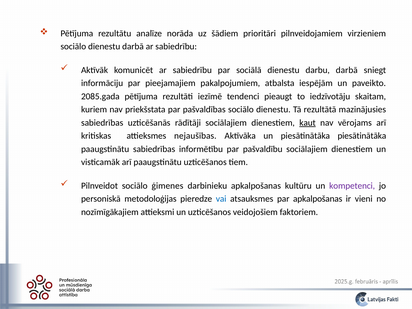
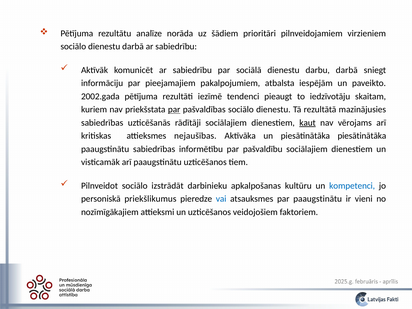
2085.gada: 2085.gada -> 2002.gada (100, 96)
par underline: none -> present (174, 110)
ģimenes: ģimenes -> izstrādāt (168, 186)
kompetenci colour: purple -> blue (352, 186)
metodoloģijas: metodoloģijas -> priekšlikumus (150, 199)
par apkalpošanas: apkalpošanas -> paaugstinātu (318, 199)
